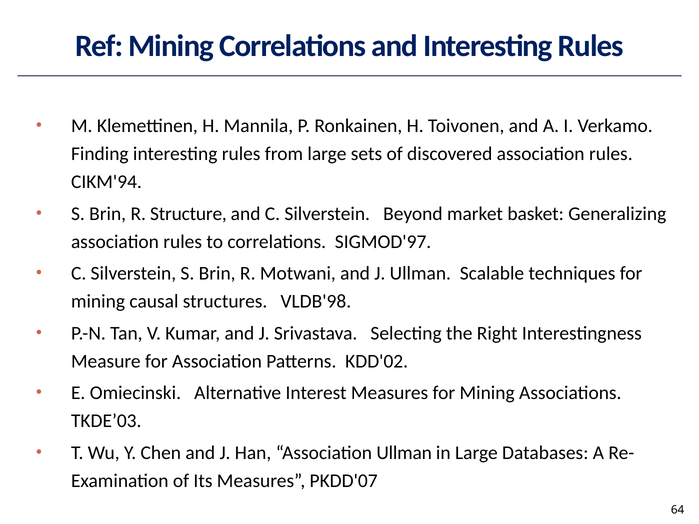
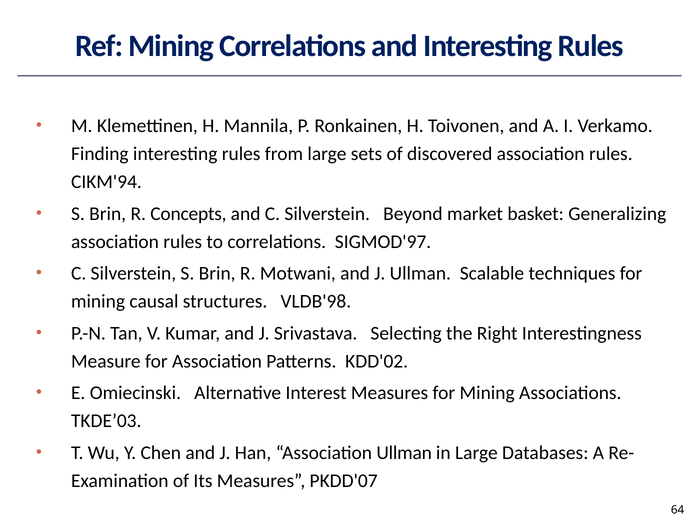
Structure: Structure -> Concepts (188, 214)
